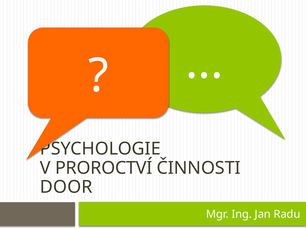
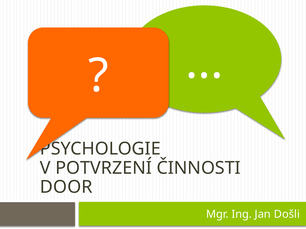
PROROCTVÍ: PROROCTVÍ -> POTVRZENÍ (104, 168)
Radu: Radu -> Došli (287, 215)
